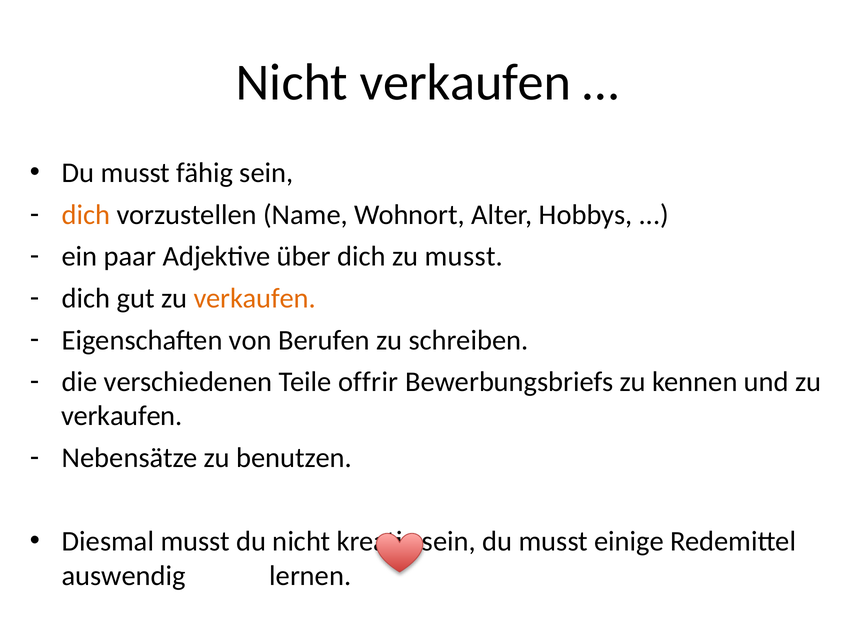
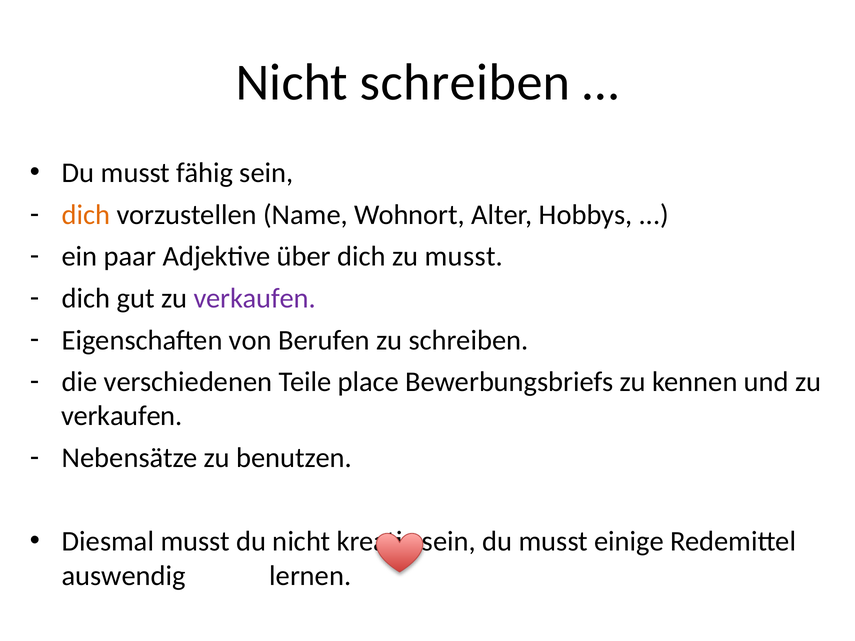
Nicht verkaufen: verkaufen -> schreiben (465, 83)
verkaufen colour: orange -> purple (255, 298)
offrir: offrir -> place (368, 382)
